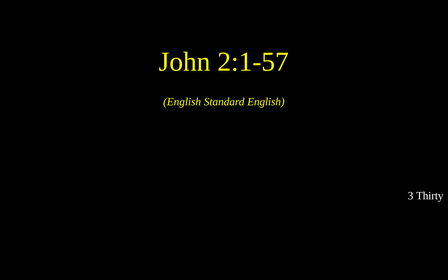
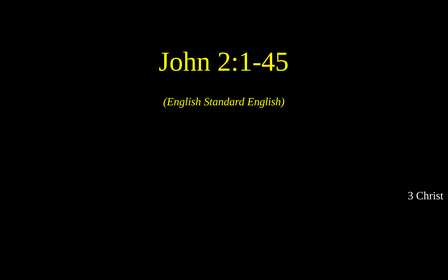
2:1-57: 2:1-57 -> 2:1-45 (253, 62)
Thirty: Thirty -> Christ (430, 196)
